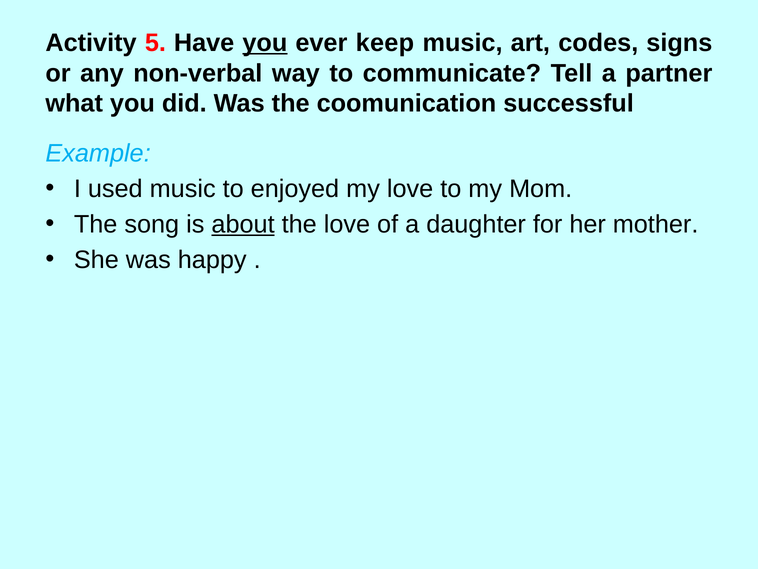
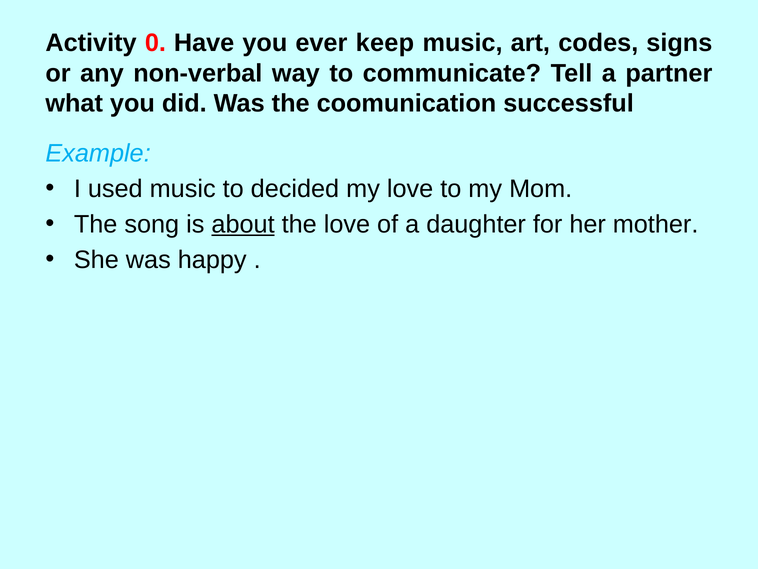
5: 5 -> 0 (155, 43)
you underline: present -> none (265, 43)
enjoyed: enjoyed -> decided (295, 189)
